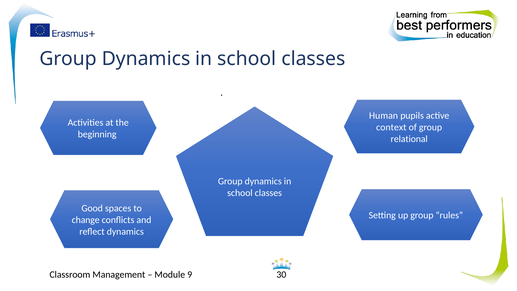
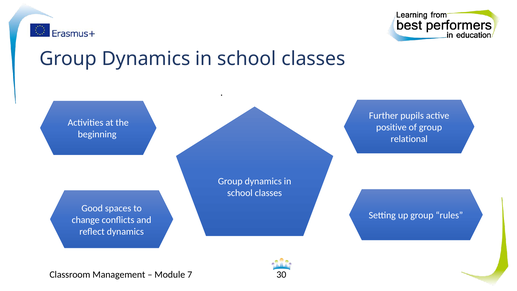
Human: Human -> Further (384, 116)
context: context -> positive (391, 127)
9: 9 -> 7 (190, 275)
